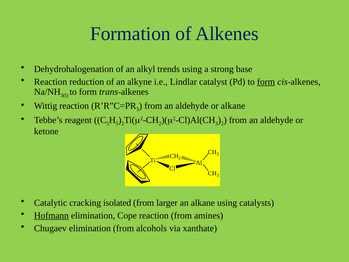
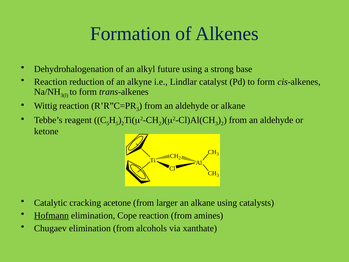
trends: trends -> future (169, 69)
form underline: present -> none (266, 82)
isolated: isolated -> acetone (117, 203)
